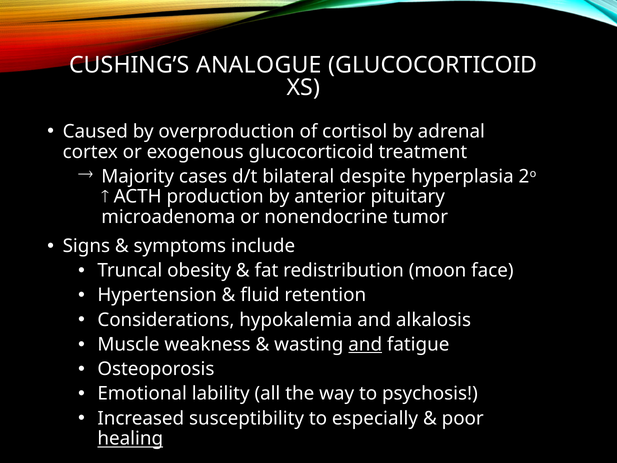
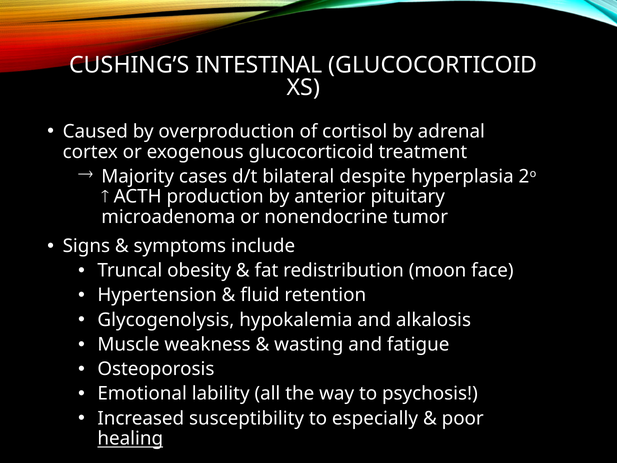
ANALOGUE: ANALOGUE -> INTESTINAL (259, 65)
Considerations: Considerations -> Glycogenolysis (166, 320)
and underline: present -> none (365, 344)
